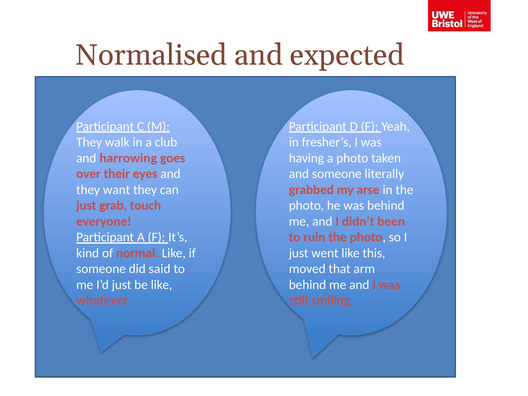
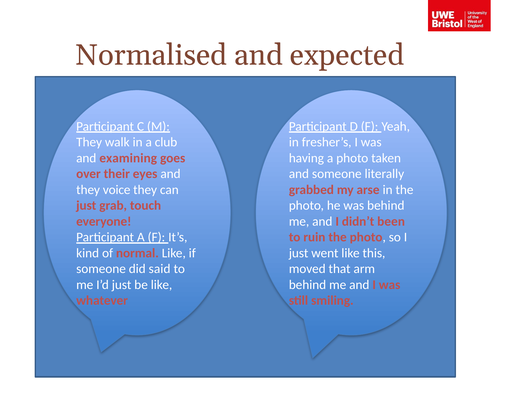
harrowing: harrowing -> examining (128, 158)
want: want -> voice (117, 190)
